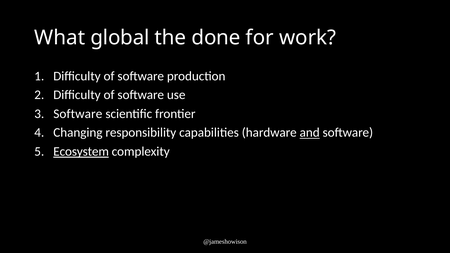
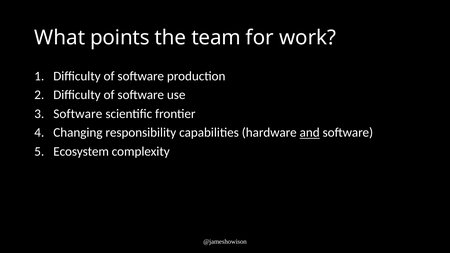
global: global -> points (120, 38)
done: done -> team (216, 38)
Ecosystem underline: present -> none (81, 152)
